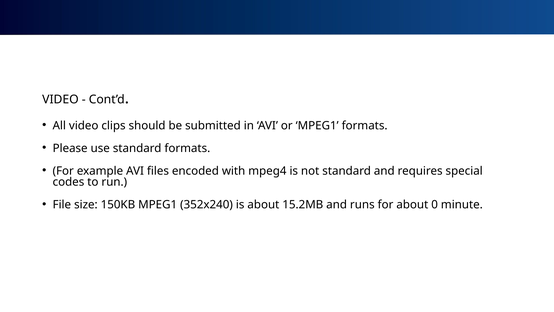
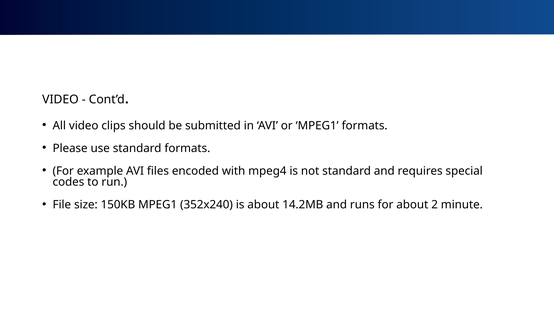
15.2MB: 15.2MB -> 14.2MB (303, 204)
0: 0 -> 2 (435, 204)
